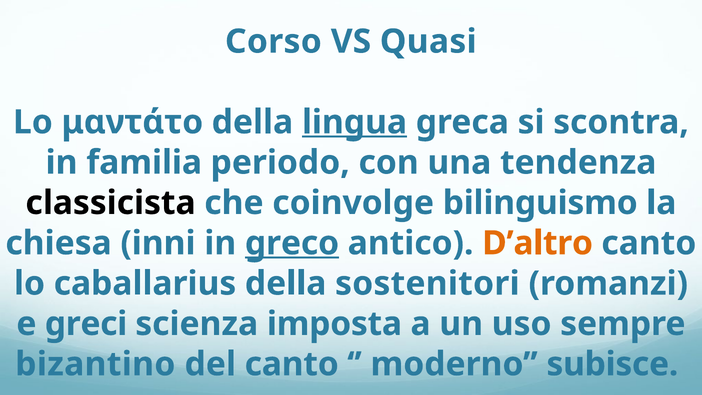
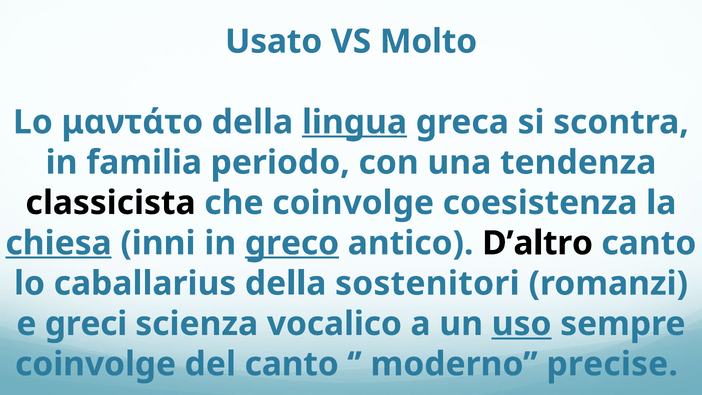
Corso: Corso -> Usato (274, 42)
Quasi: Quasi -> Molto (429, 42)
bilinguismo: bilinguismo -> coesistenza (540, 203)
chiesa underline: none -> present (59, 243)
D’altro colour: orange -> black (538, 243)
imposta: imposta -> vocalico (334, 324)
uso underline: none -> present (522, 324)
bizantino: bizantino -> coinvolge (96, 364)
subisce: subisce -> precise (612, 364)
